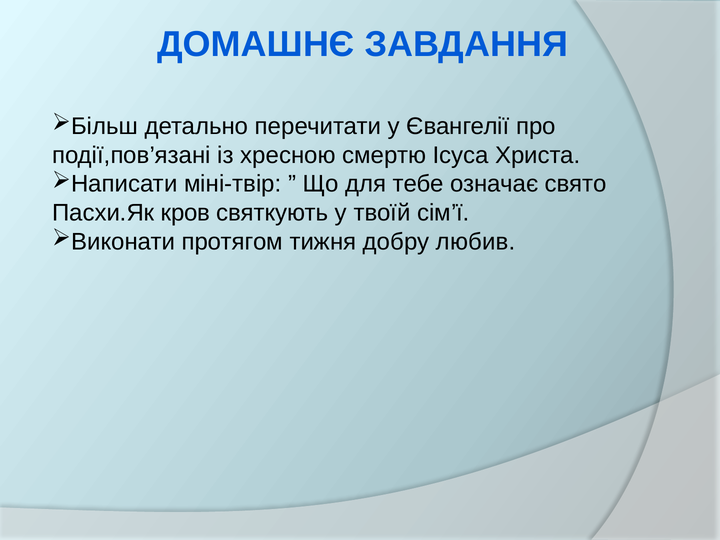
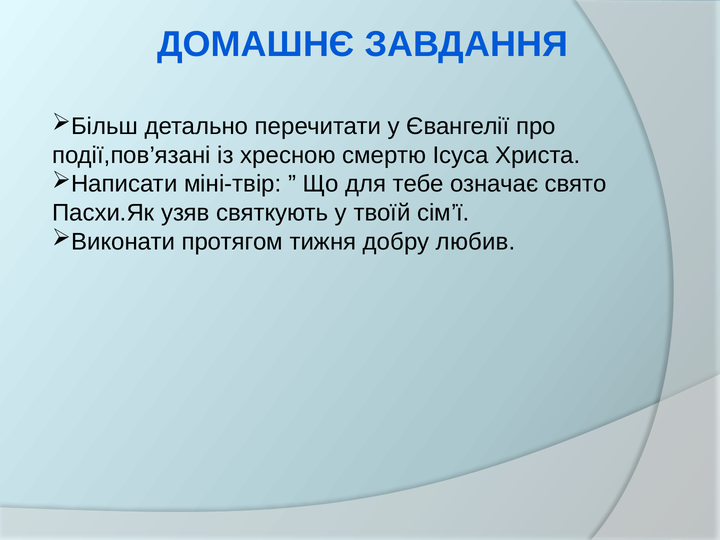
кров: кров -> узяв (185, 213)
